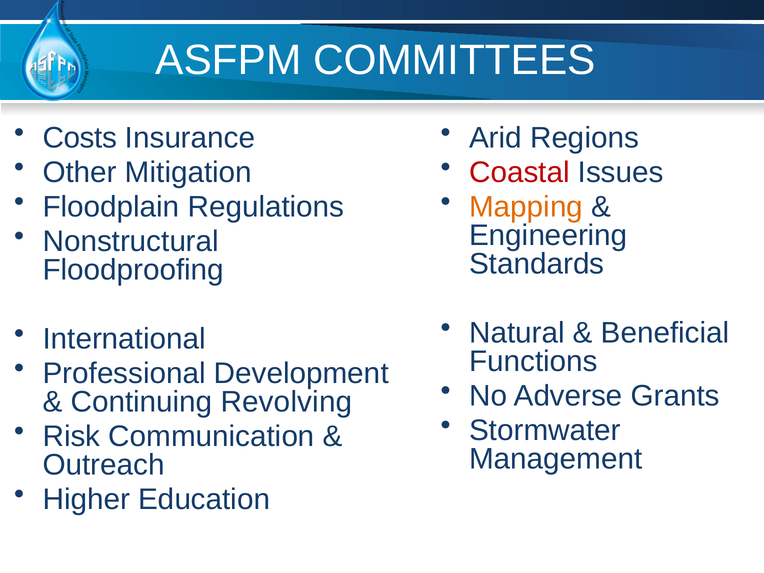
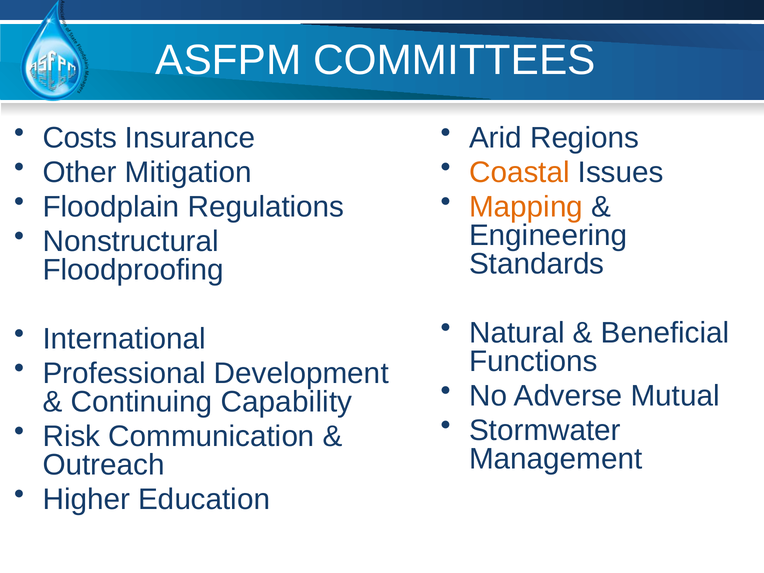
Coastal colour: red -> orange (519, 172)
Grants: Grants -> Mutual (675, 396)
Revolving: Revolving -> Capability (286, 402)
